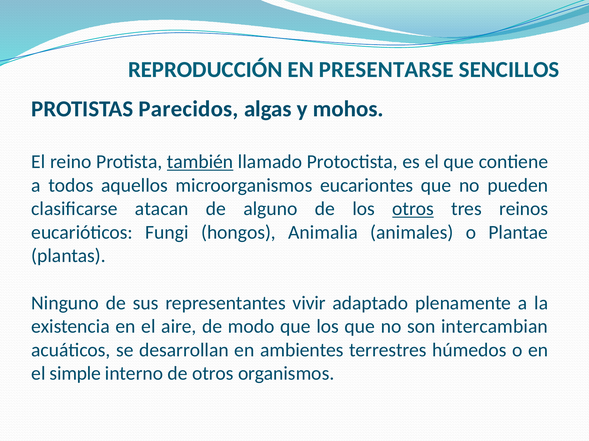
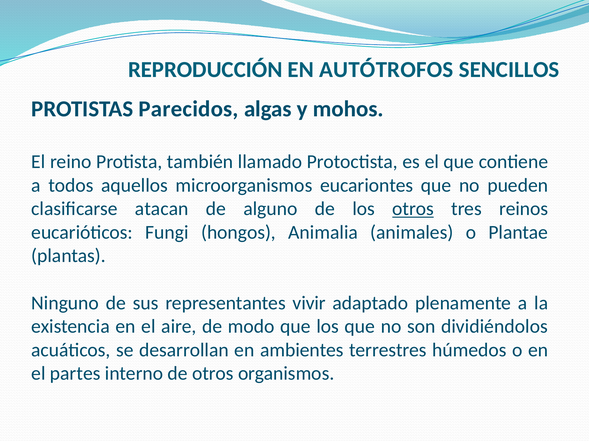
PRESENTARSE: PRESENTARSE -> AUTÓTROFOS (386, 70)
también underline: present -> none (200, 162)
intercambian: intercambian -> dividiéndolos (494, 327)
simple: simple -> partes (75, 374)
